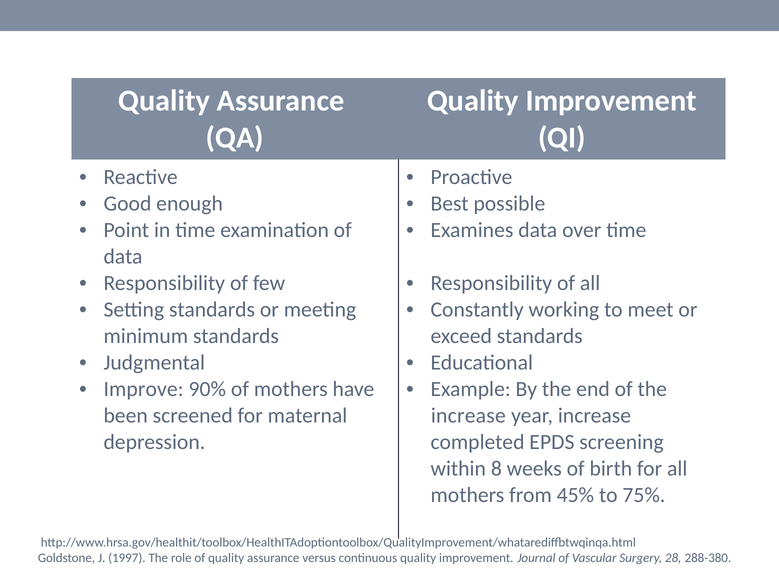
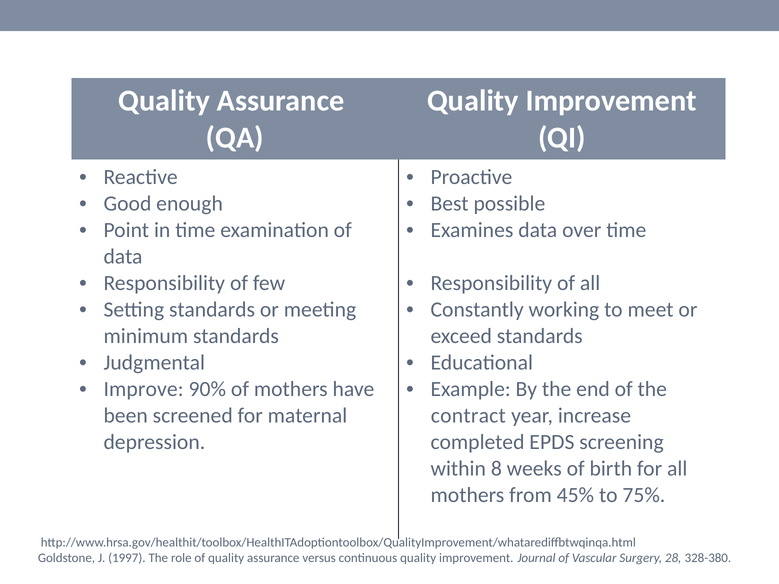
increase: increase -> contract (468, 416)
288-380: 288-380 -> 328-380 (708, 558)
